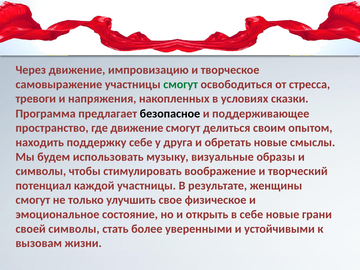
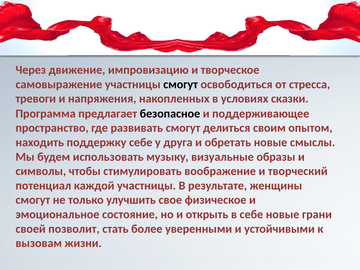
смогут colour: green -> black (181, 84)
где движение: движение -> развивать (137, 128)
своей символы: символы -> позволит (74, 229)
